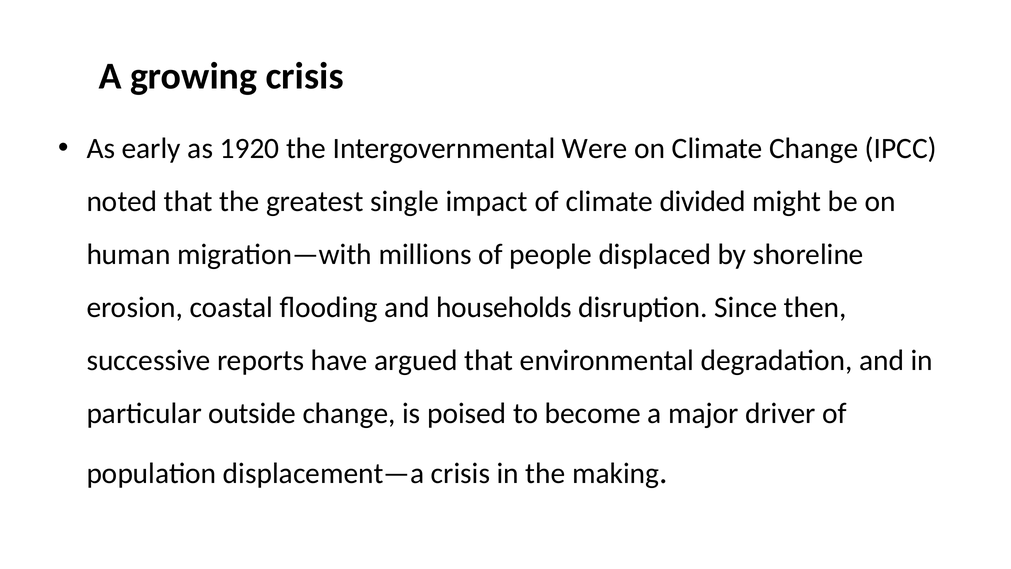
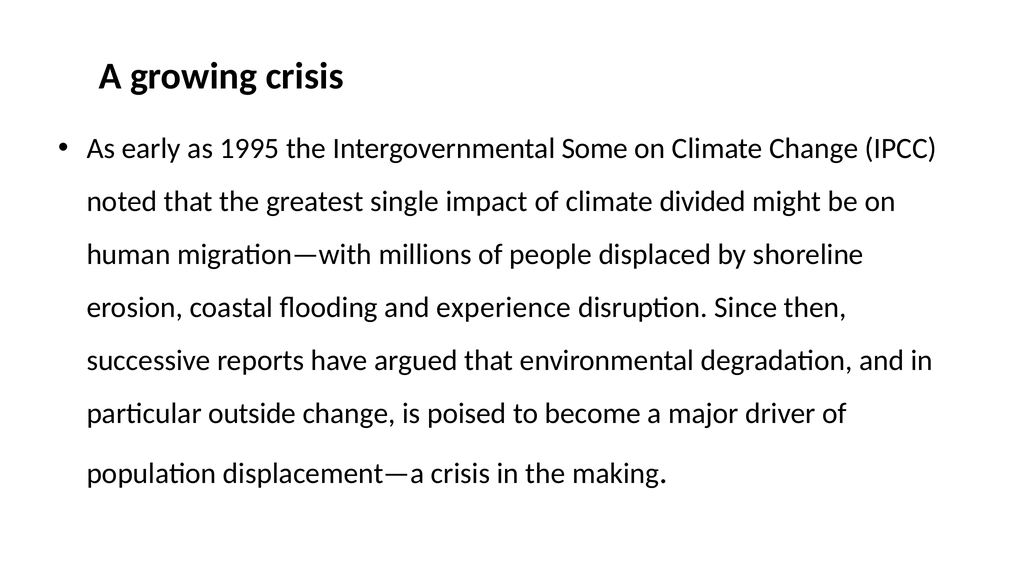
1920: 1920 -> 1995 (250, 148)
Were: Were -> Some (595, 148)
households: households -> experience (504, 307)
